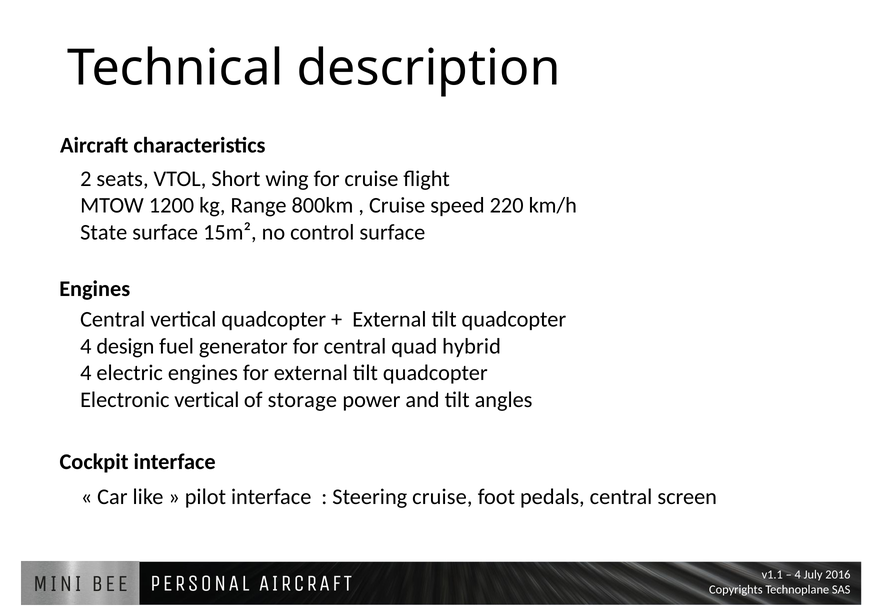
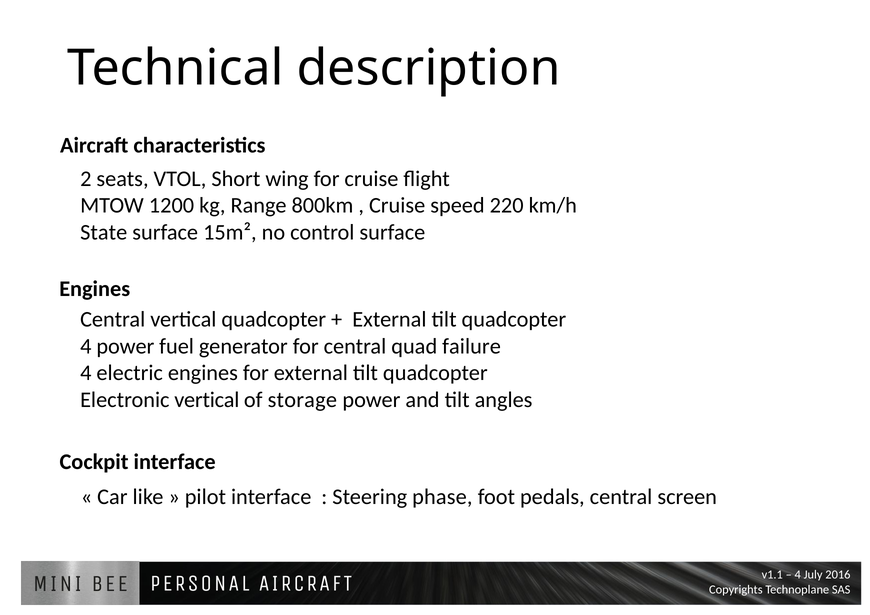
4 design: design -> power (125, 346)
hybrid: hybrid -> failure (472, 346)
Steering cruise: cruise -> phase (442, 497)
